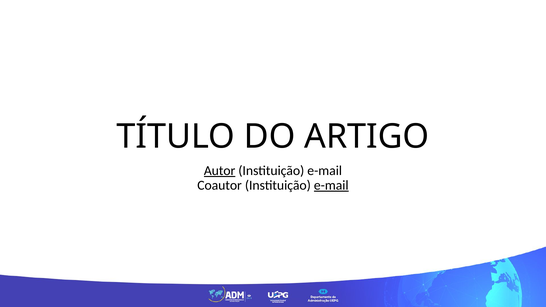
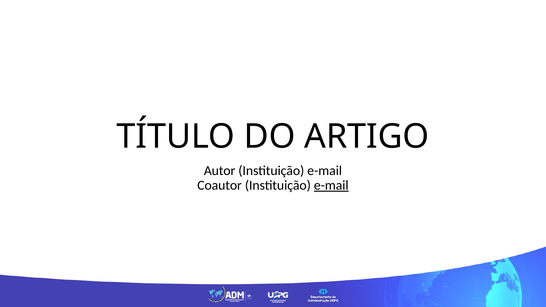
Autor underline: present -> none (220, 171)
